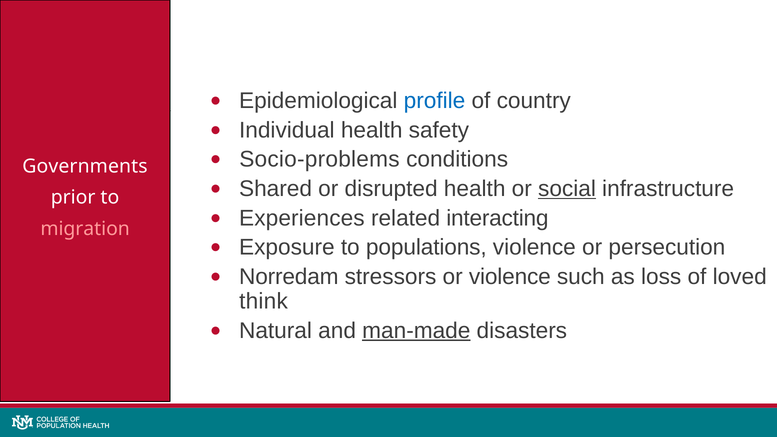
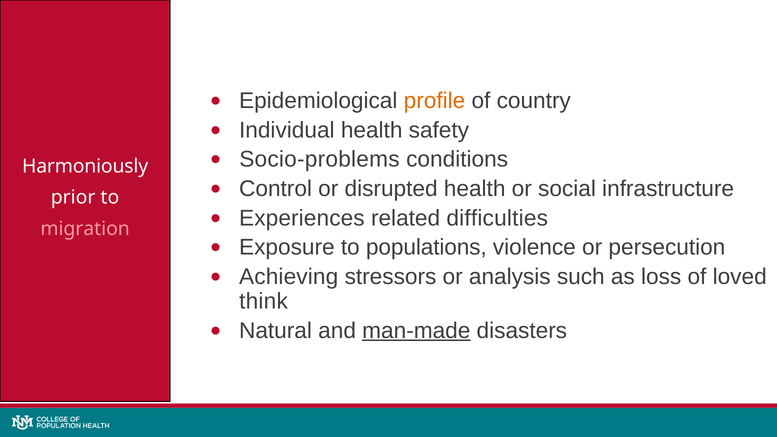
profile colour: blue -> orange (435, 101)
Governments: Governments -> Harmoniously (85, 166)
Shared: Shared -> Control (276, 189)
social underline: present -> none (567, 189)
interacting: interacting -> difficulties (497, 218)
Norredam: Norredam -> Achieving (289, 277)
or violence: violence -> analysis (510, 277)
